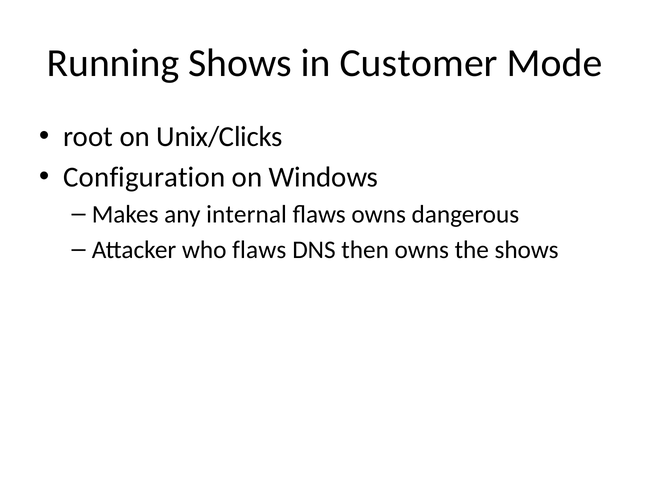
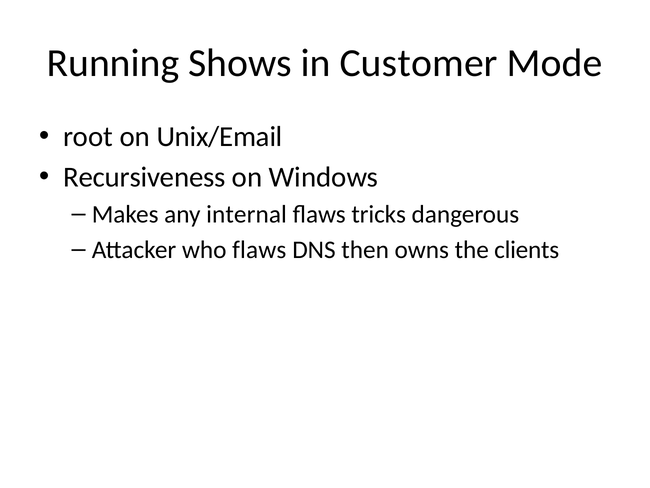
Unix/Clicks: Unix/Clicks -> Unix/Email (220, 136)
Configuration: Configuration -> Recursiveness (144, 177)
flaws owns: owns -> tricks (379, 214)
the shows: shows -> clients (527, 250)
